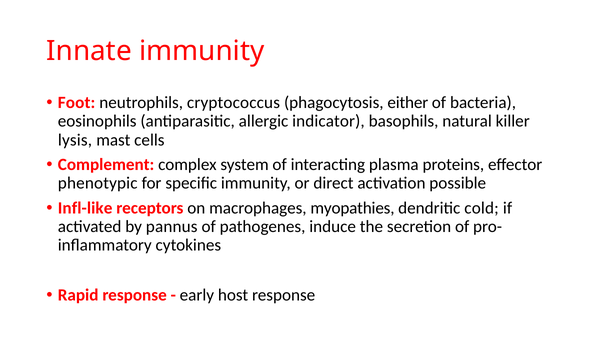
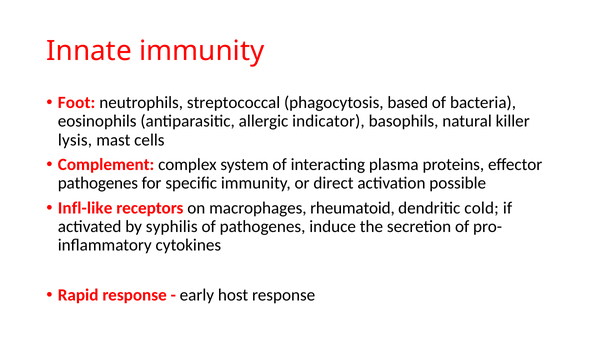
cryptococcus: cryptococcus -> streptococcal (234, 103)
either: either -> based (408, 103)
phenotypic: phenotypic -> pathogenes (98, 183)
myopathies: myopathies -> rheumatoid (352, 208)
pannus: pannus -> syphilis (172, 226)
